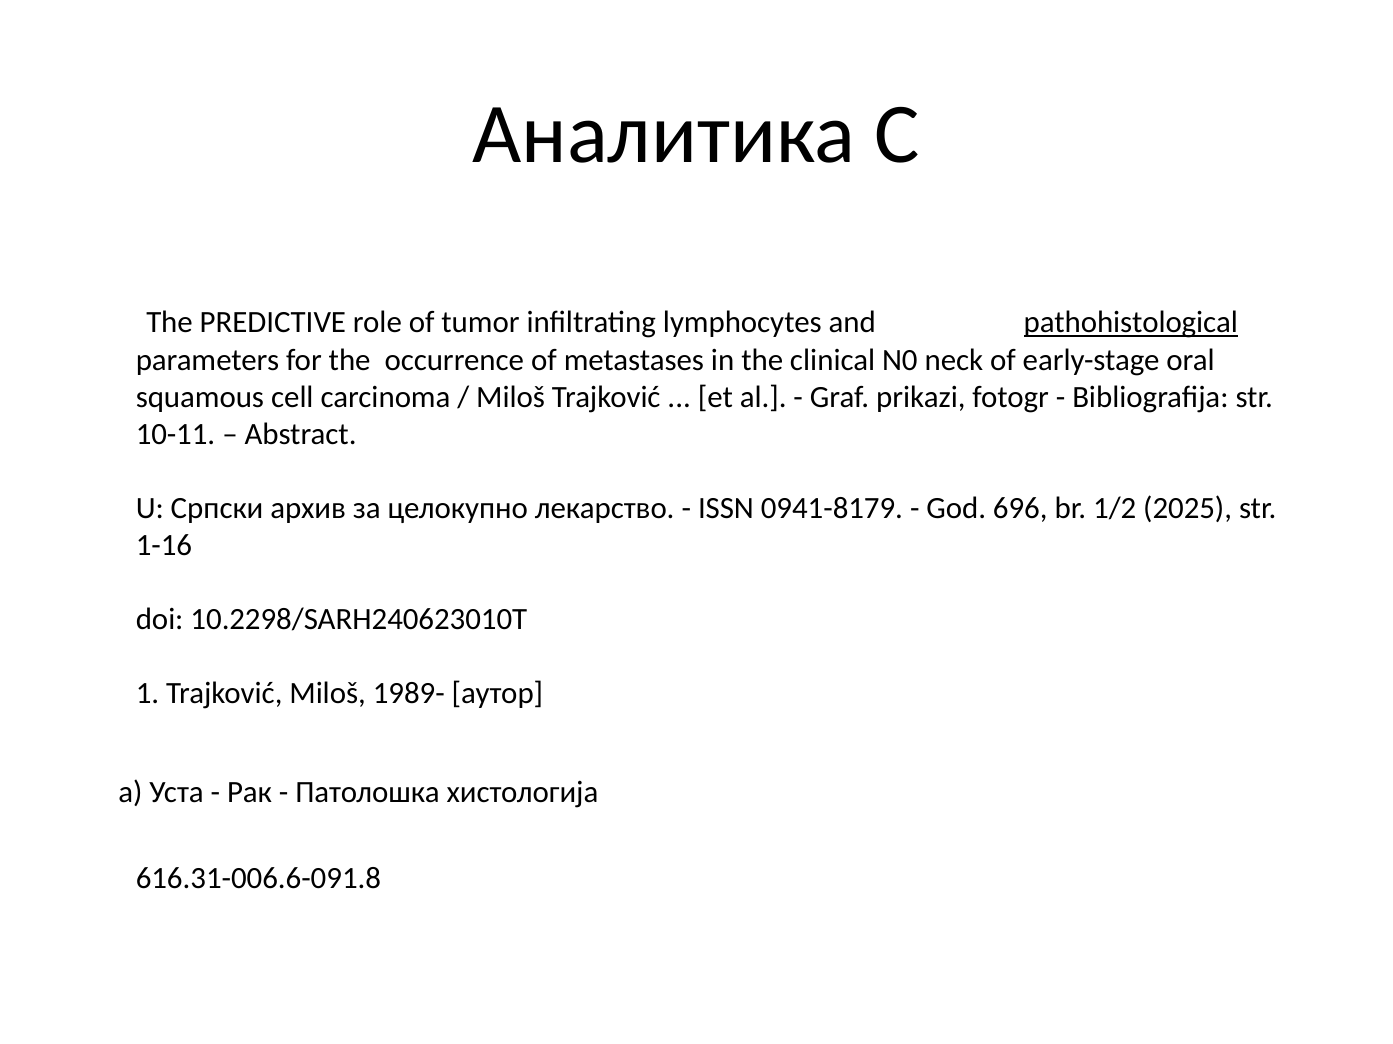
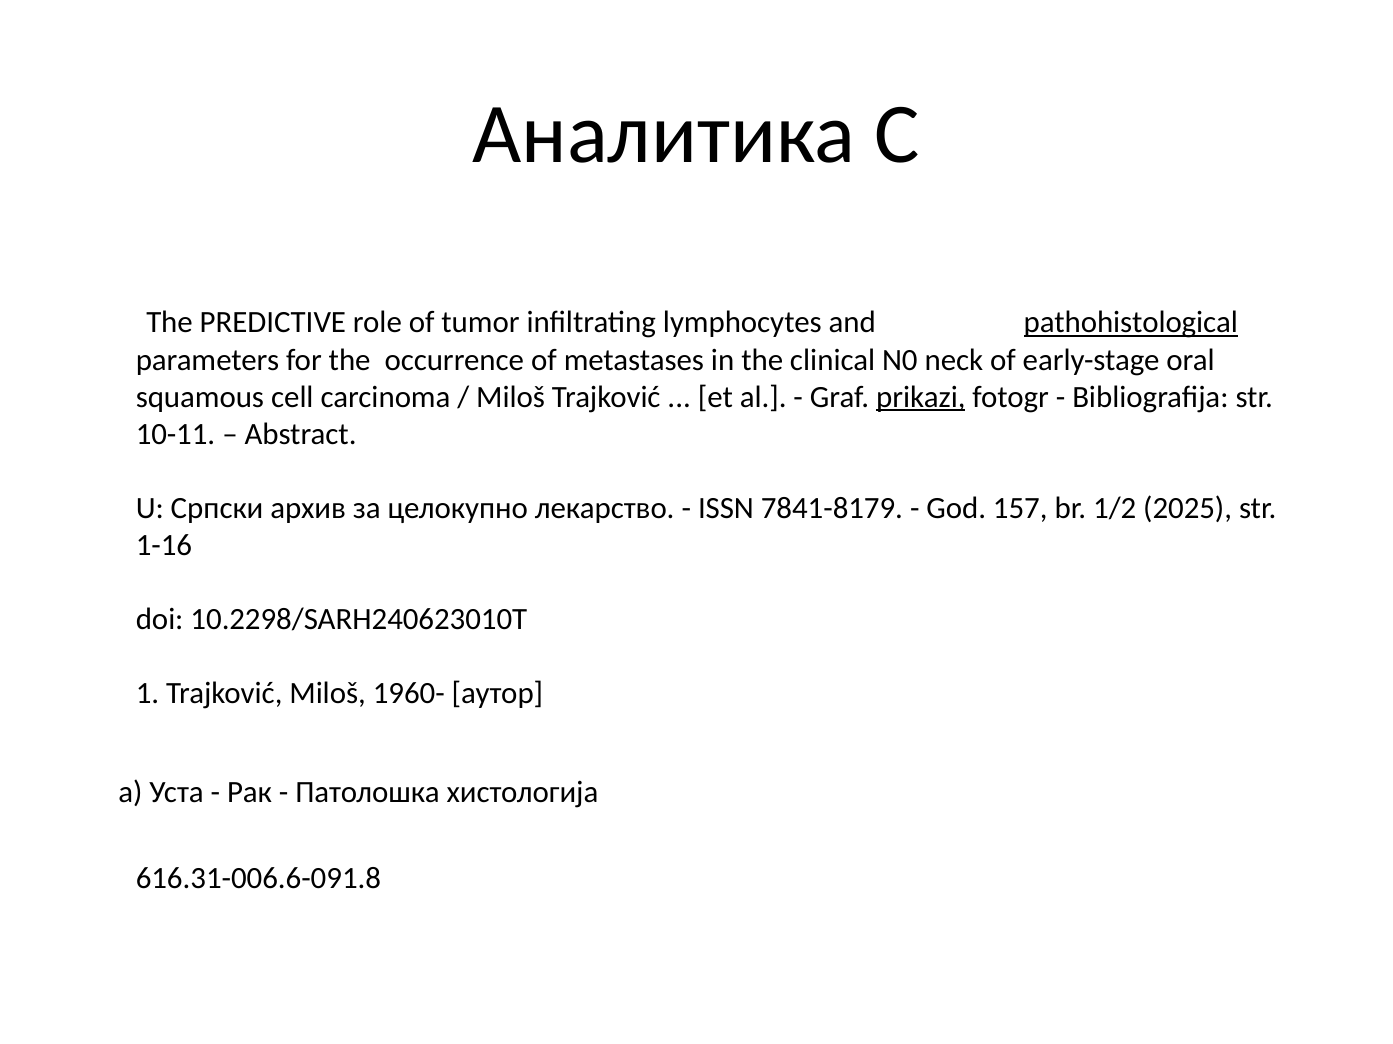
prikazi underline: none -> present (921, 397)
0941-8179: 0941-8179 -> 7841-8179 (832, 509)
696: 696 -> 157 (1020, 509)
1989-: 1989- -> 1960- (409, 694)
